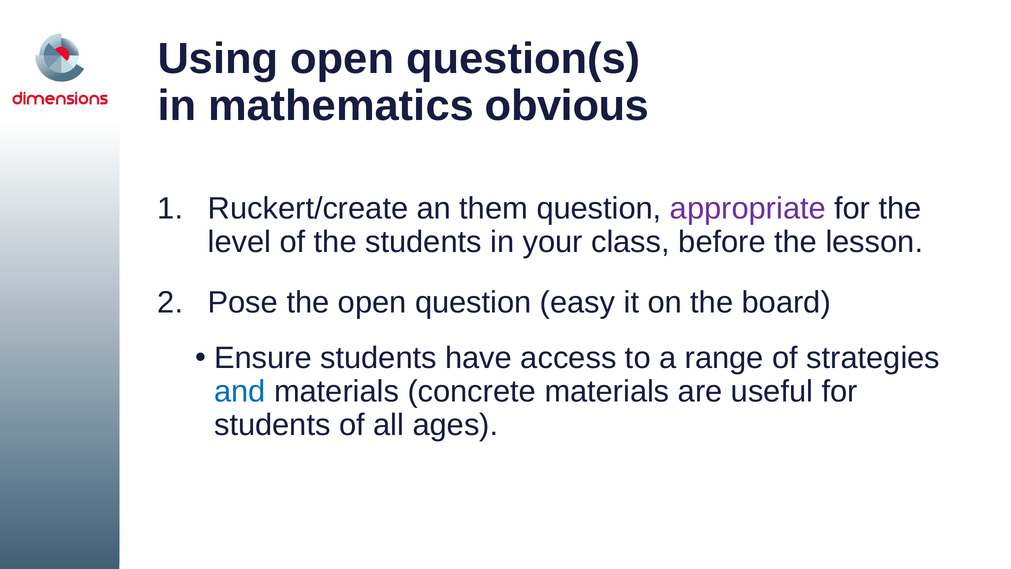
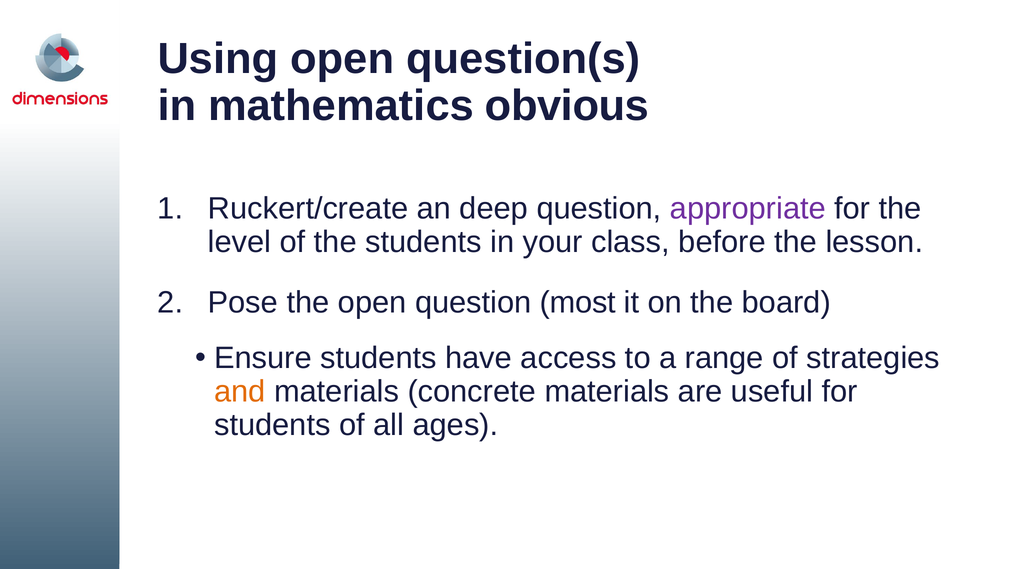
them: them -> deep (494, 208)
easy: easy -> most (578, 303)
and colour: blue -> orange (240, 391)
